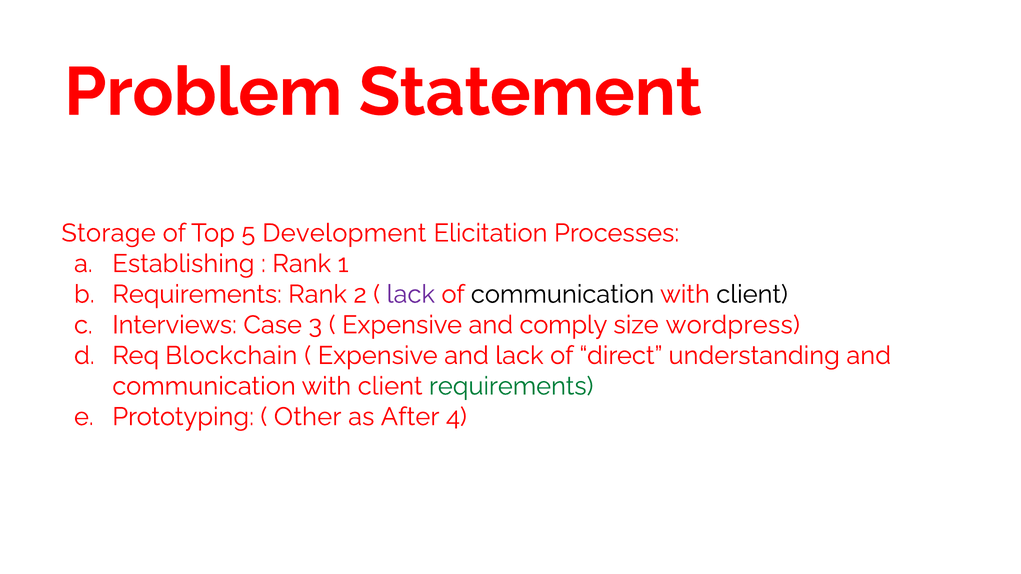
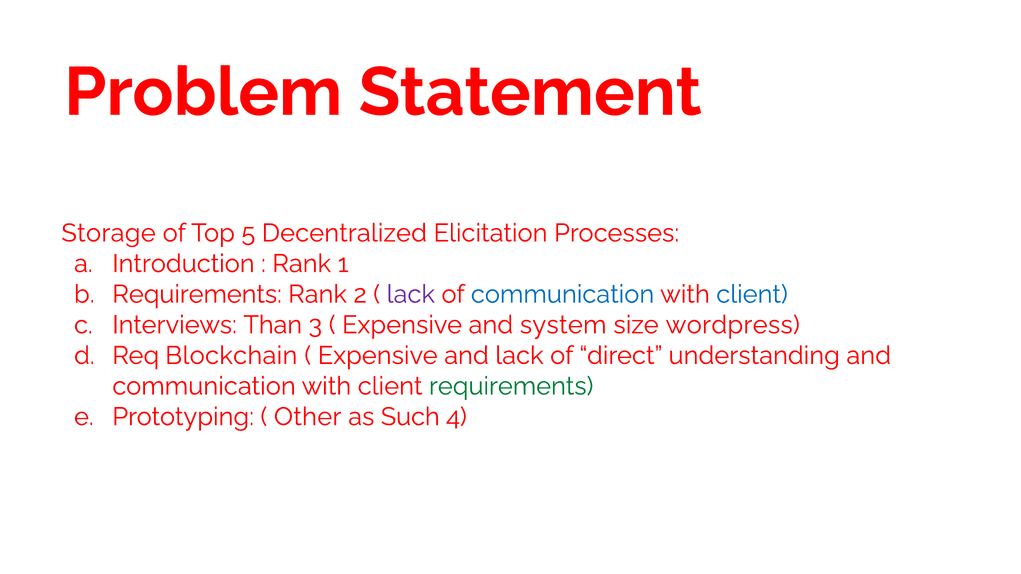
Development: Development -> Decentralized (344, 233)
Establishing: Establishing -> Introduction (183, 264)
communication colour: black -> blue (563, 294)
client colour: black -> blue (752, 294)
Case: Case -> Than (273, 325)
comply: comply -> system (563, 325)
After: After -> Such (410, 417)
